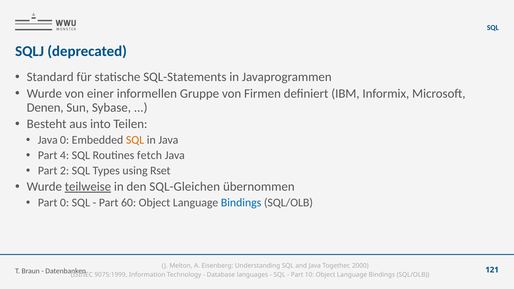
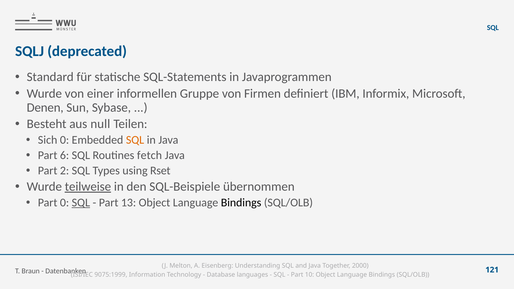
into: into -> null (100, 124)
Java: Java -> Sich (48, 140)
4: 4 -> 6 (65, 155)
SQL-Gleichen: SQL-Gleichen -> SQL-Beispiele (185, 187)
SQL underline: none -> present (81, 203)
60: 60 -> 13 (129, 203)
Bindings colour: blue -> black (241, 203)
